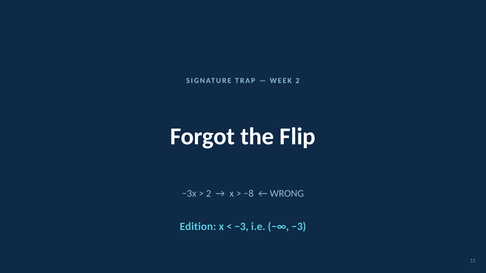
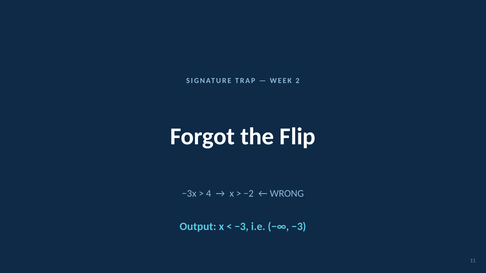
2: 2 -> 4 (209, 194)
−8: −8 -> −2 (249, 194)
Edition: Edition -> Output (198, 227)
